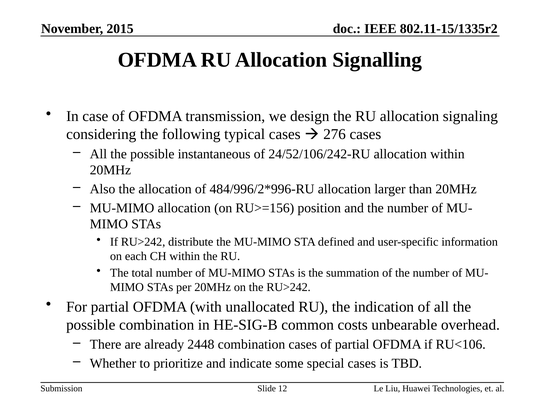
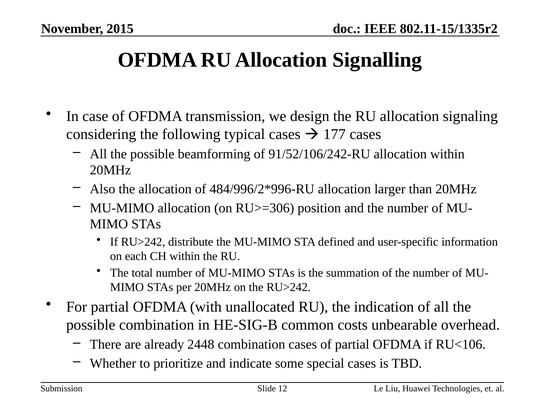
276: 276 -> 177 (335, 134)
instantaneous: instantaneous -> beamforming (214, 154)
24/52/106/242-RU: 24/52/106/242-RU -> 91/52/106/242-RU (319, 154)
RU>=156: RU>=156 -> RU>=306 (265, 208)
